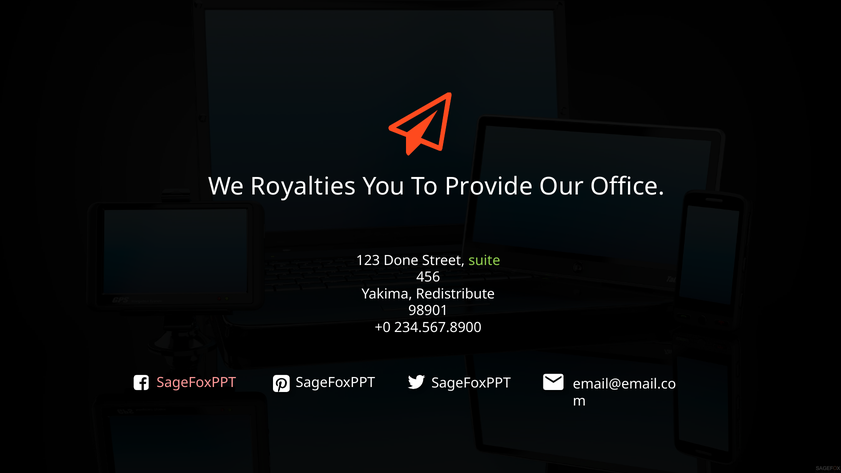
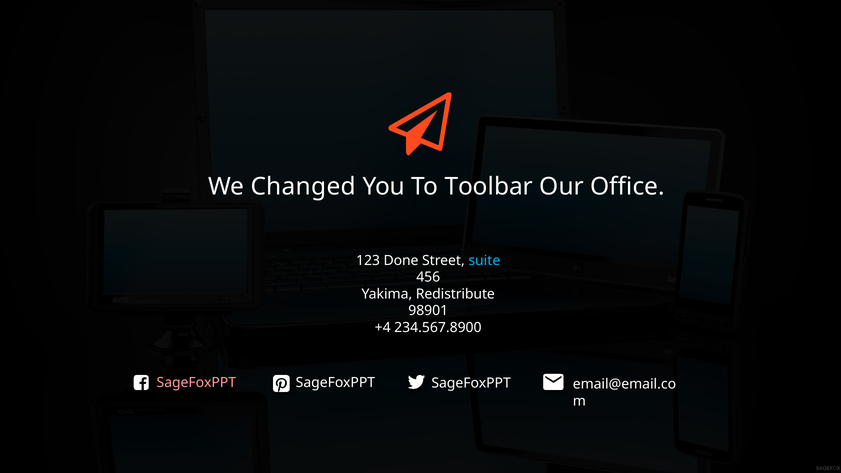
Royalties: Royalties -> Changed (303, 187)
Provide: Provide -> Toolbar (489, 187)
suite colour: light green -> light blue (484, 260)
+0: +0 -> +4 (383, 328)
